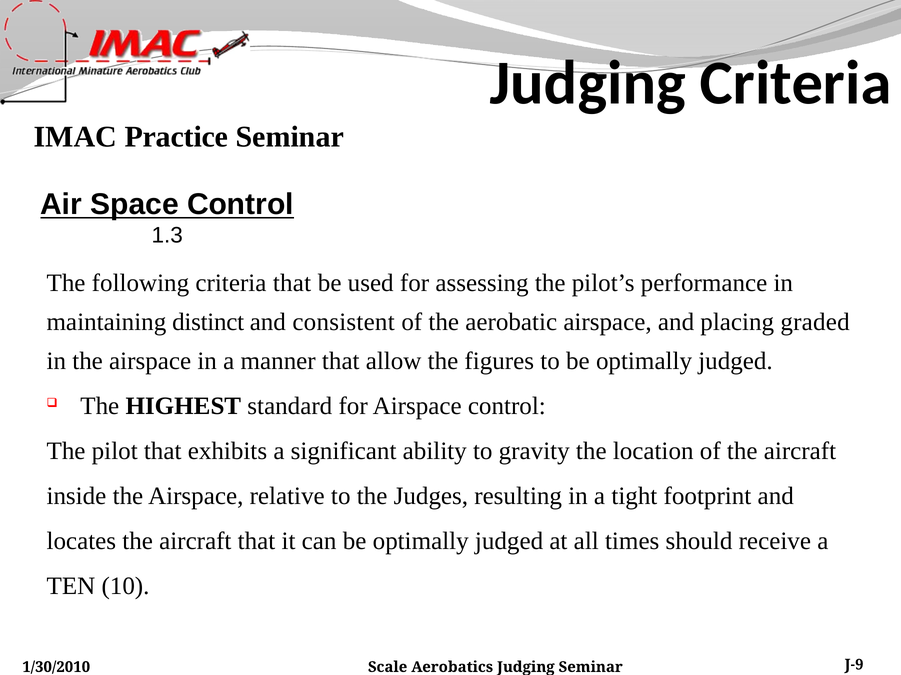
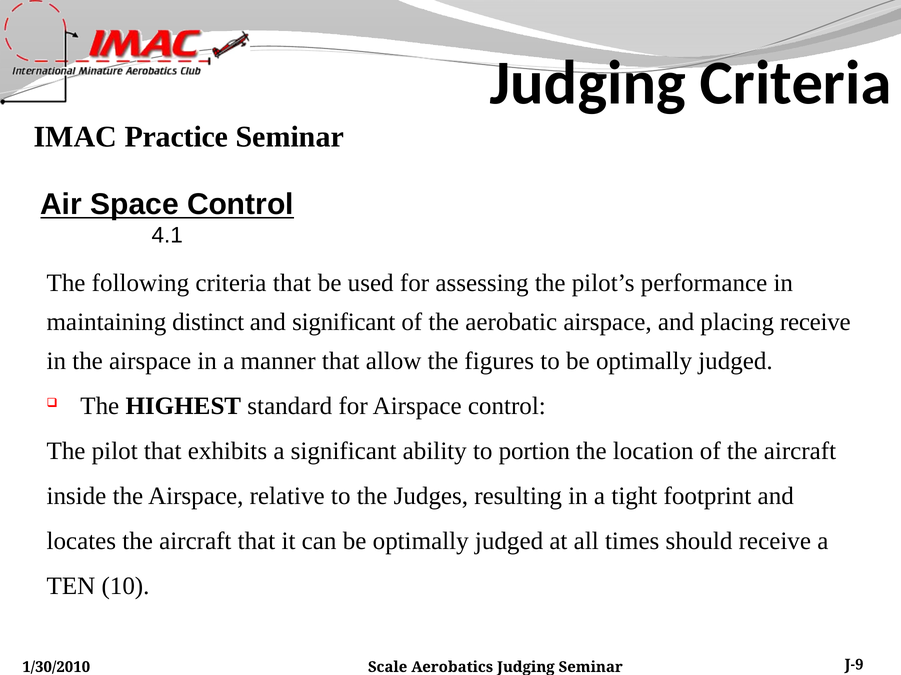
1.3: 1.3 -> 4.1 (167, 236)
and consistent: consistent -> significant (344, 323)
placing graded: graded -> receive (815, 323)
gravity: gravity -> portion (534, 452)
